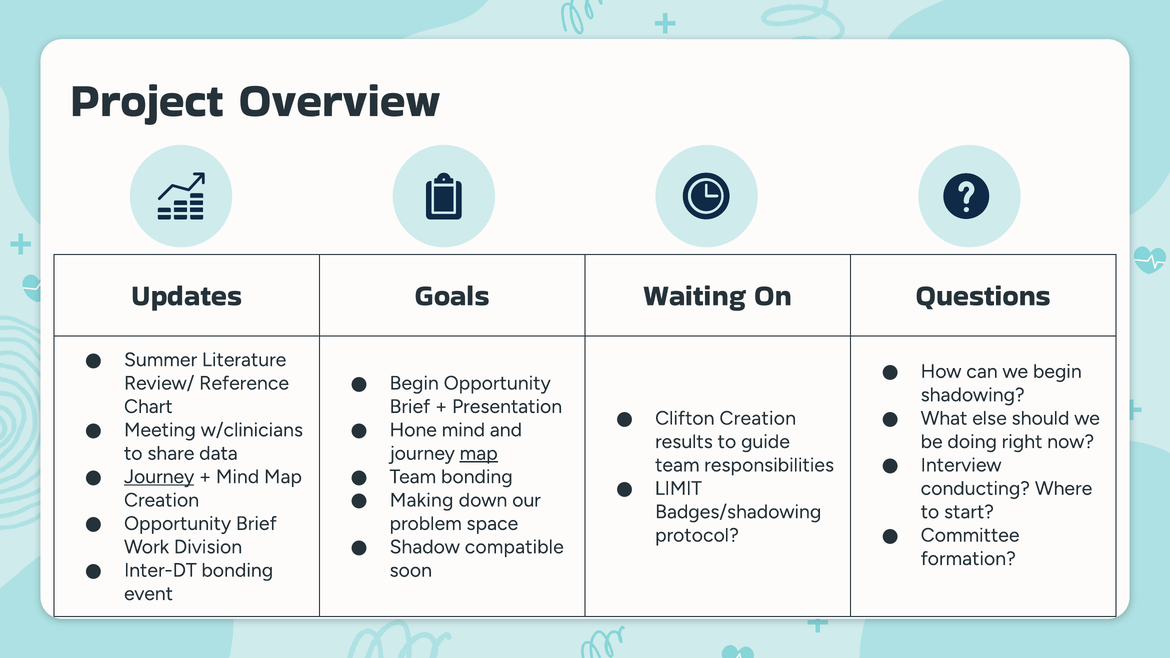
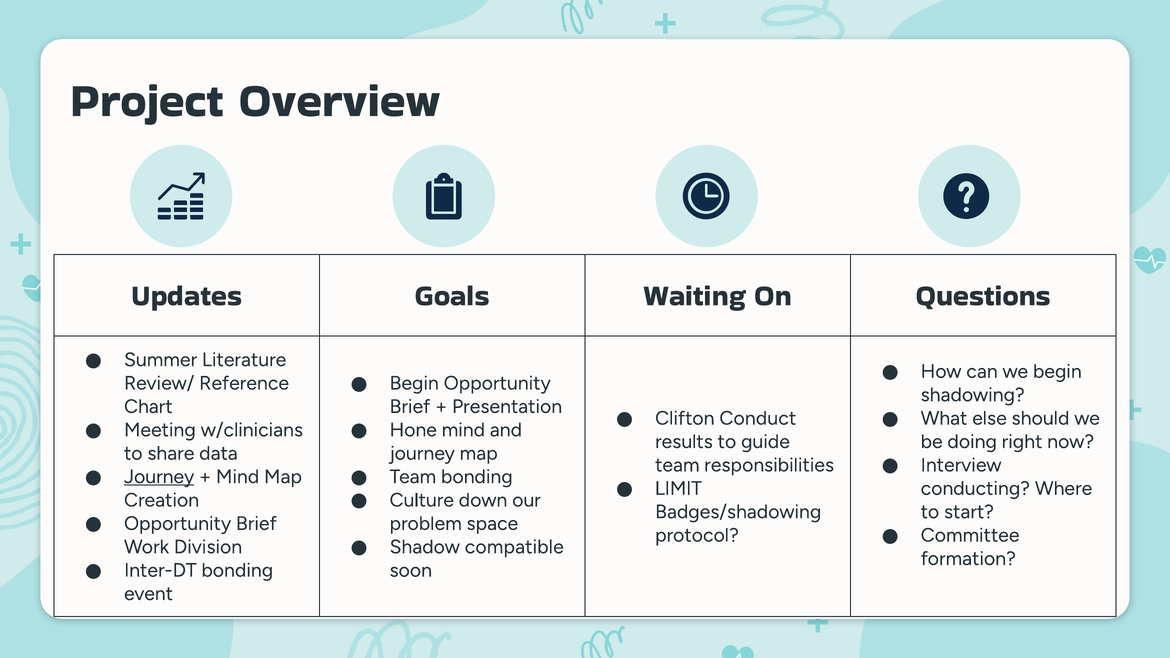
Clifton Creation: Creation -> Conduct (758, 418)
map underline: present -> none (479, 453)
Making: Making -> Culture (422, 500)
